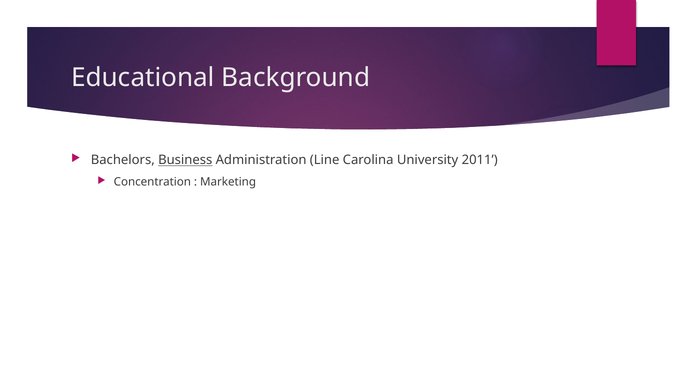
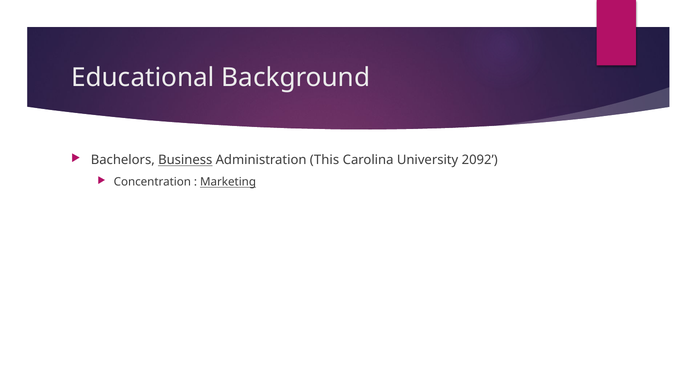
Line: Line -> This (325, 160)
2011: 2011 -> 2092 (480, 160)
Marketing underline: none -> present (228, 182)
